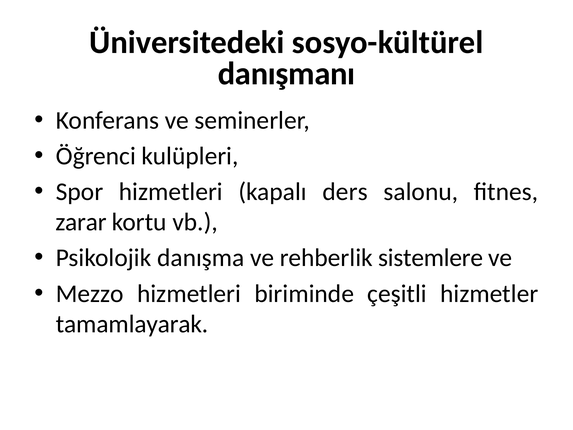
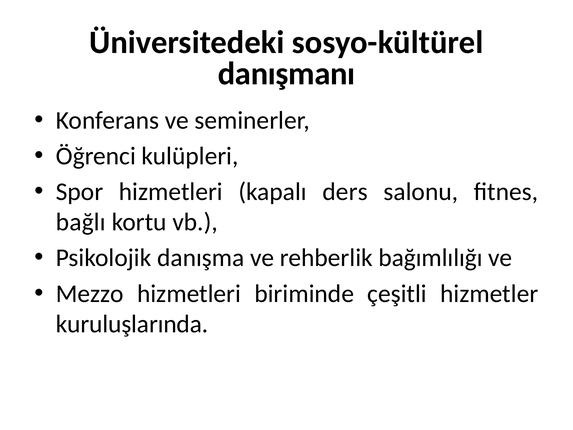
zarar: zarar -> bağlı (81, 222)
sistemlere: sistemlere -> bağımlılığı (431, 258)
tamamlayarak: tamamlayarak -> kuruluşlarında (132, 324)
